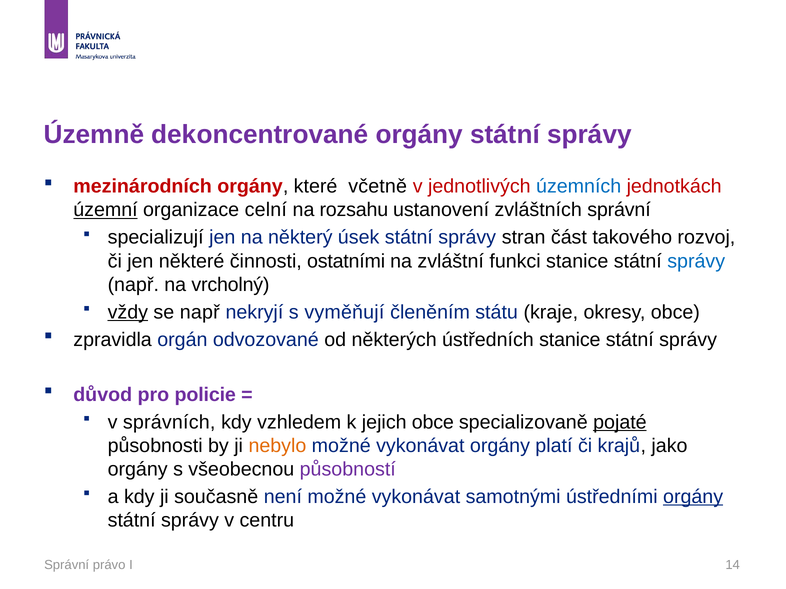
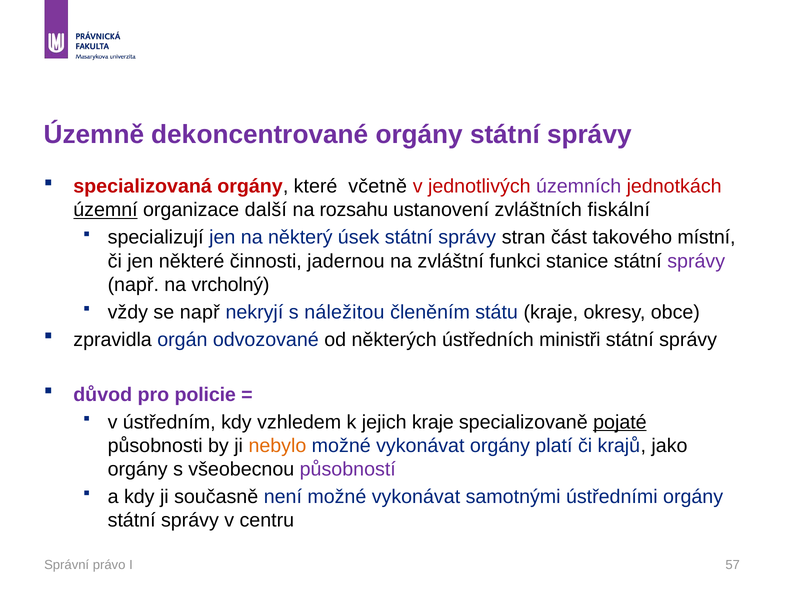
mezinárodních: mezinárodních -> specializovaná (143, 187)
územních colour: blue -> purple (579, 187)
celní: celní -> další (266, 210)
zvláštních správní: správní -> fiskální (619, 210)
rozvoj: rozvoj -> místní (706, 238)
ostatními: ostatními -> jadernou (346, 261)
správy colour: blue -> purple (696, 261)
vždy underline: present -> none (128, 312)
vyměňují: vyměňují -> náležitou (344, 312)
ústředních stanice: stanice -> ministři (570, 340)
správních: správních -> ústředním (169, 422)
jejich obce: obce -> kraje (433, 422)
orgány underline: present -> none (693, 497)
14: 14 -> 57 (733, 565)
